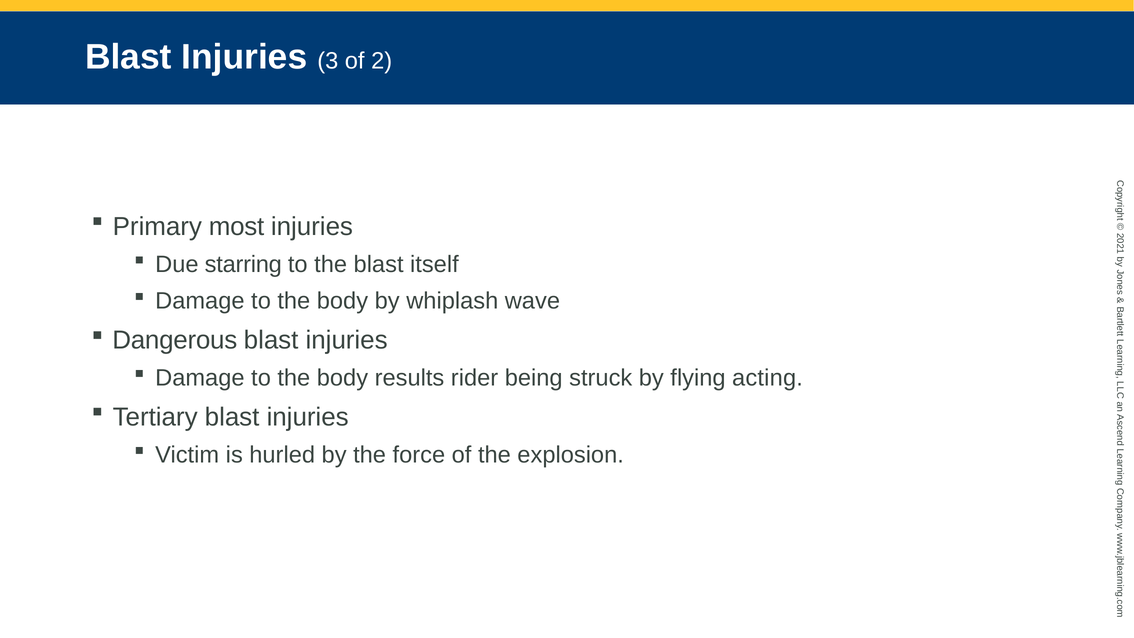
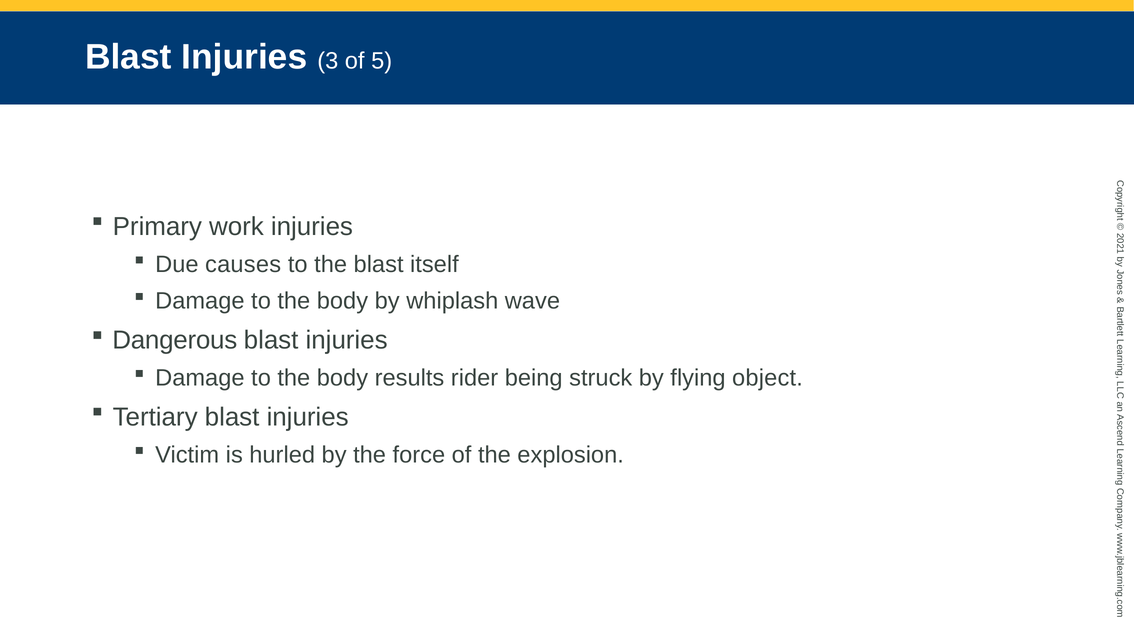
of 2: 2 -> 5 (382, 61)
most: most -> work (236, 227)
starring: starring -> causes (243, 264)
acting: acting -> object (768, 378)
